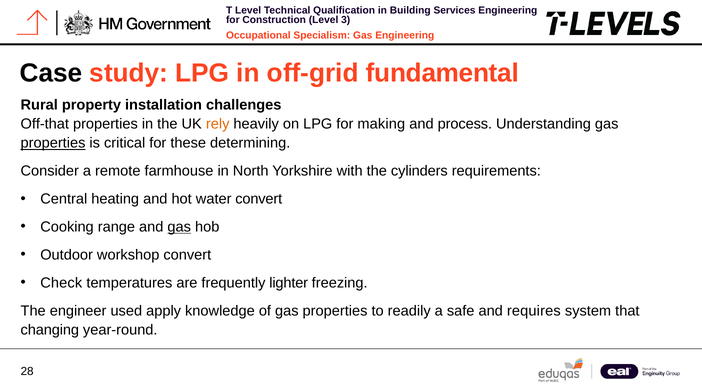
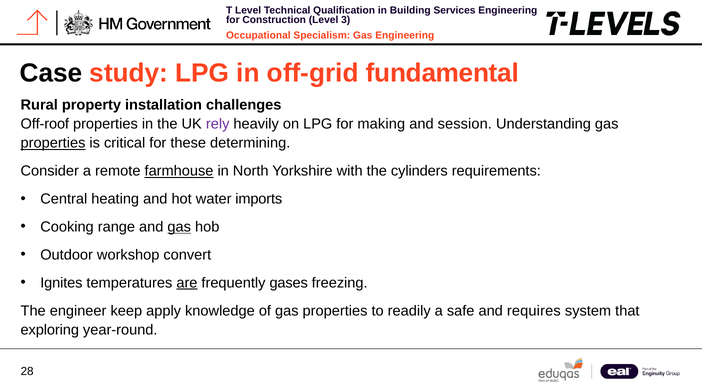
Off-that: Off-that -> Off-roof (45, 124)
rely colour: orange -> purple (218, 124)
process: process -> session (465, 124)
farmhouse underline: none -> present (179, 171)
water convert: convert -> imports (259, 199)
Check: Check -> Ignites (61, 283)
are underline: none -> present (187, 283)
lighter: lighter -> gases (289, 283)
used: used -> keep (126, 311)
changing: changing -> exploring (50, 330)
